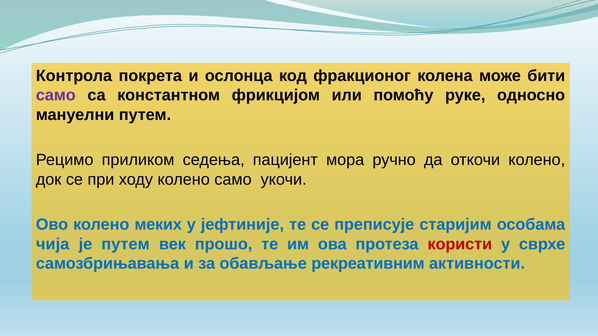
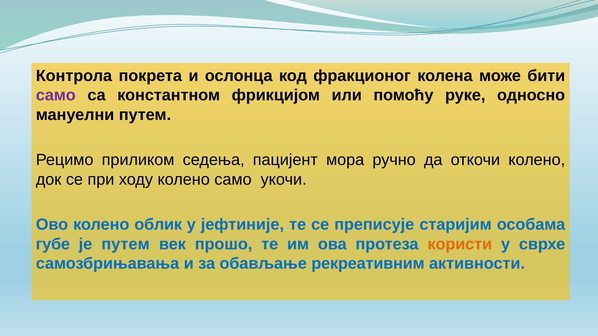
меких: меких -> облик (158, 225)
чија: чија -> губе (53, 244)
користи colour: red -> orange (460, 244)
